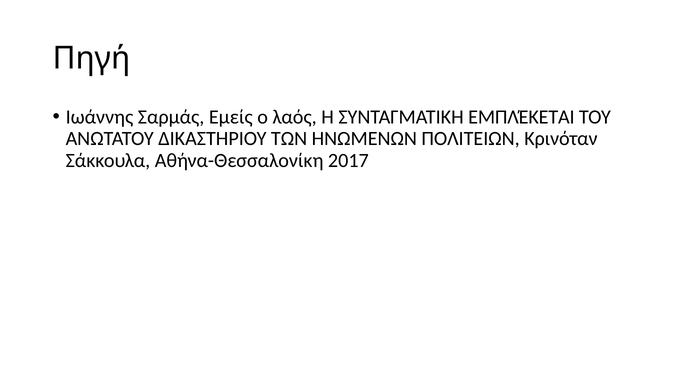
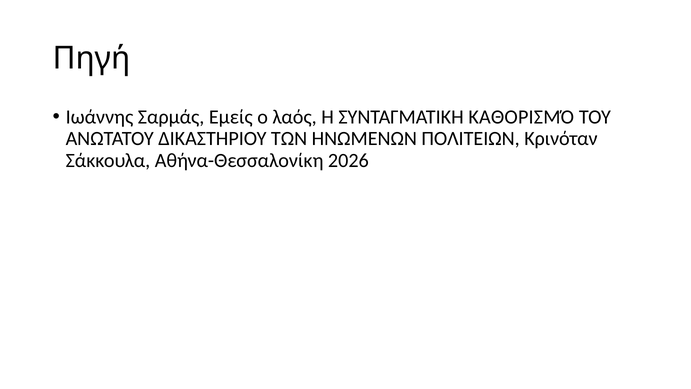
ΕΜΠΛΈΚΕΤΑΙ: ΕΜΠΛΈΚΕΤΑΙ -> ΚΑΘΟΡΙΣΜΌ (521, 117)
2017: 2017 -> 2026 (348, 160)
